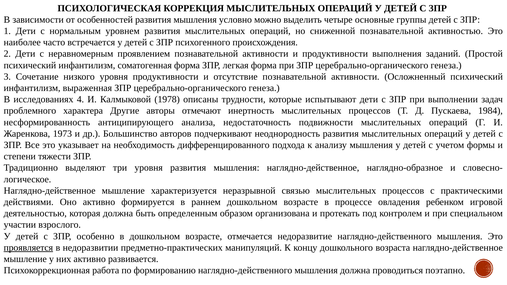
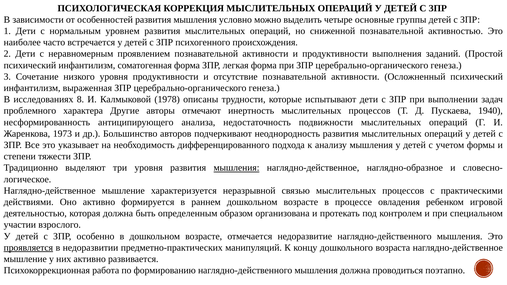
4: 4 -> 8 (80, 99)
1984: 1984 -> 1940 (490, 111)
мышления underline: none -> present (236, 168)
